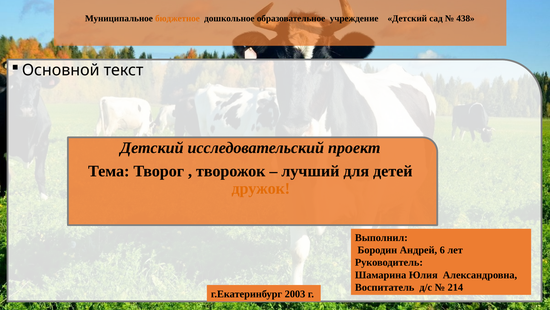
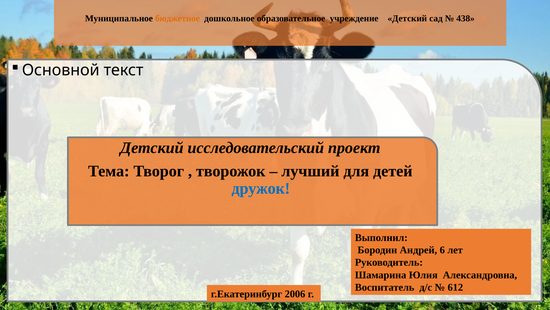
дружок colour: orange -> blue (261, 188)
214: 214 -> 612 (455, 287)
2003: 2003 -> 2006 (295, 293)
